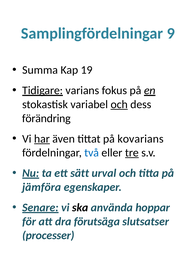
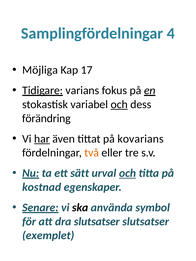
9: 9 -> 4 (171, 33)
Summa: Summa -> Möjliga (40, 70)
19: 19 -> 17 (87, 70)
två colour: blue -> orange (92, 153)
tre underline: present -> none (132, 153)
och underline: none -> present (128, 173)
jämföra: jämföra -> kostnad (42, 187)
hoppar: hoppar -> symbol (153, 208)
dra förutsäga: förutsäga -> slutsatser (97, 222)
processer: processer -> exemplet (48, 236)
